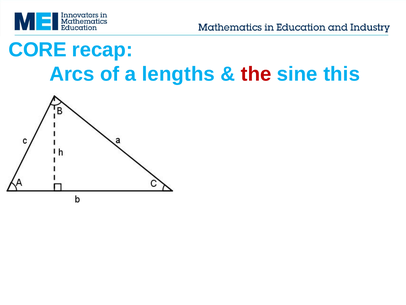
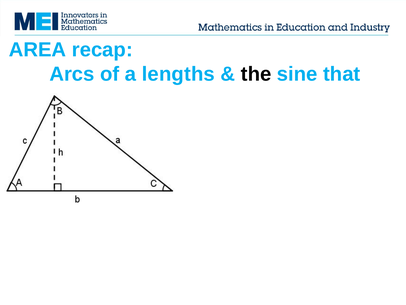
CORE: CORE -> AREA (38, 50)
the colour: red -> black (256, 74)
this: this -> that (342, 74)
